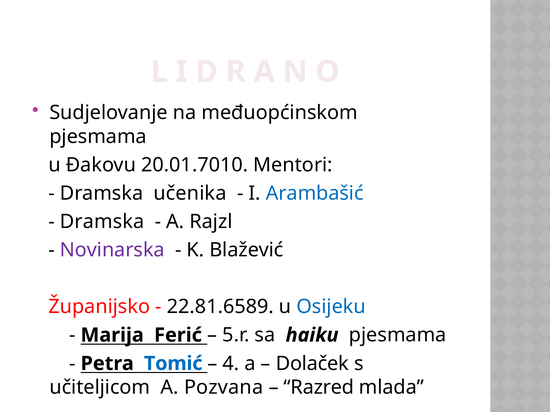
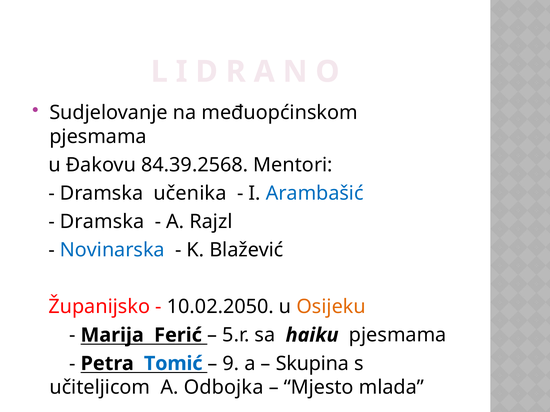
20.01.7010: 20.01.7010 -> 84.39.2568 (195, 165)
Novinarska colour: purple -> blue (112, 250)
22.81.6589: 22.81.6589 -> 10.02.2050 (220, 307)
Osijeku colour: blue -> orange (331, 307)
4: 4 -> 9 (231, 364)
Dolaček: Dolaček -> Skupina (312, 364)
Pozvana: Pozvana -> Odbojka (224, 388)
Razred: Razred -> Mjesto (319, 388)
